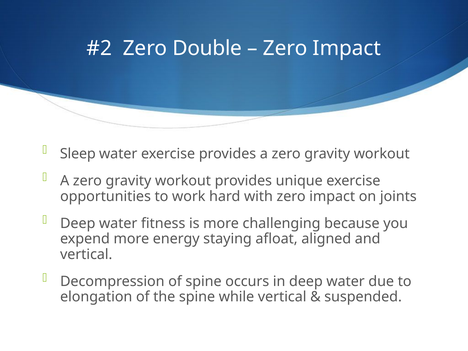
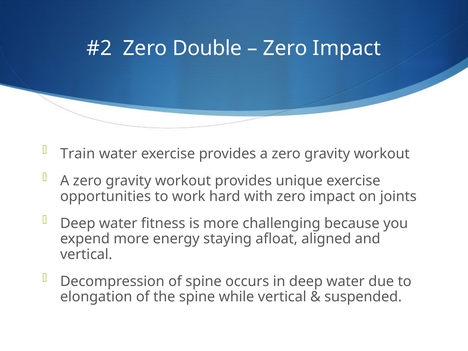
Sleep: Sleep -> Train (78, 154)
